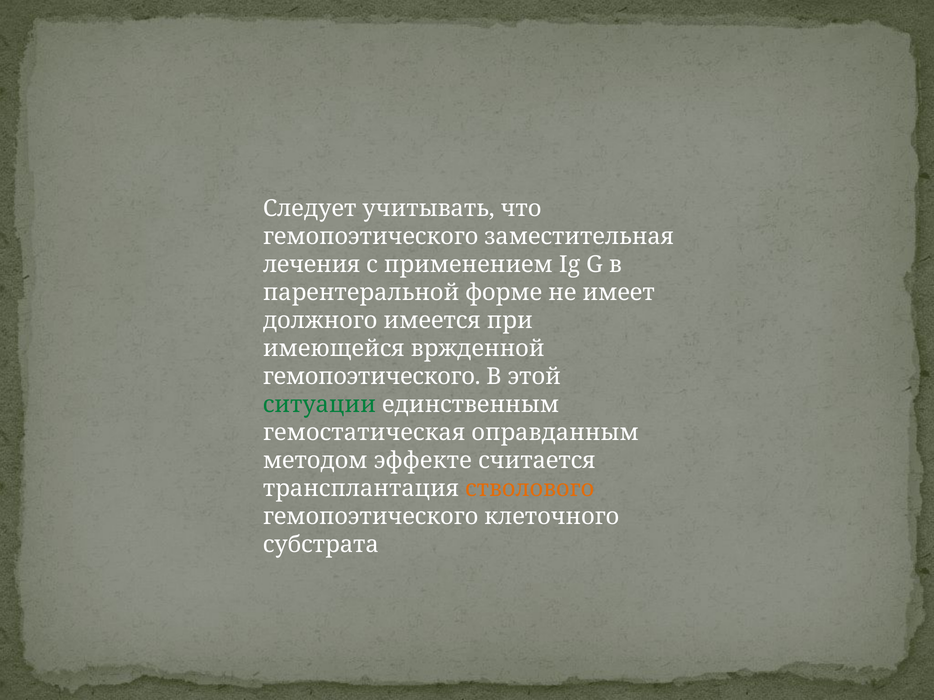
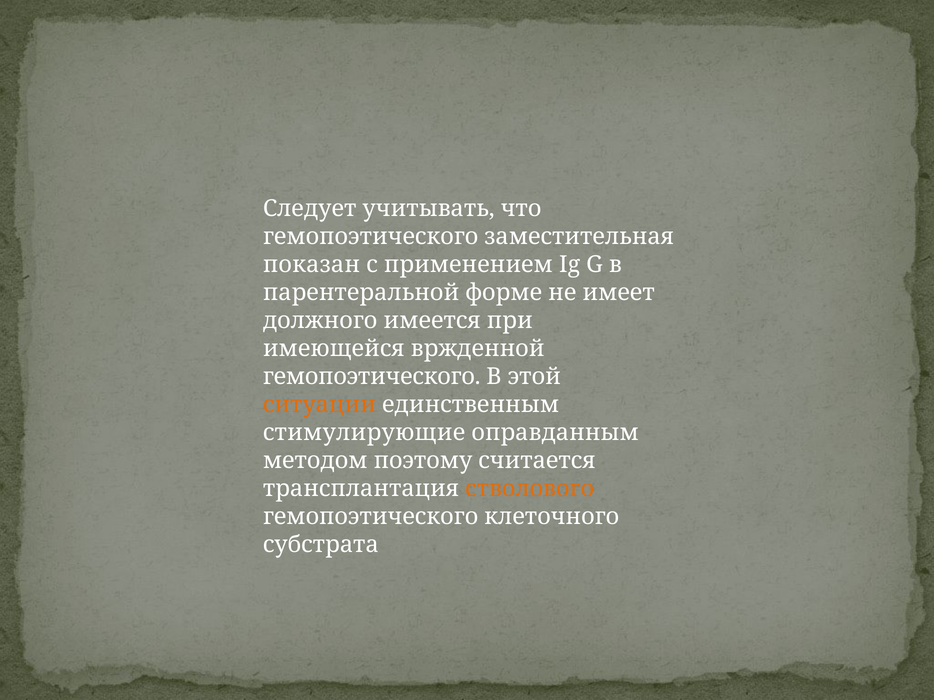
лечения: лечения -> показан (311, 265)
ситуации colour: green -> orange (319, 405)
гемостатическая: гемостатическая -> стимулирующие (364, 433)
эффекте: эффекте -> поэтому (423, 461)
